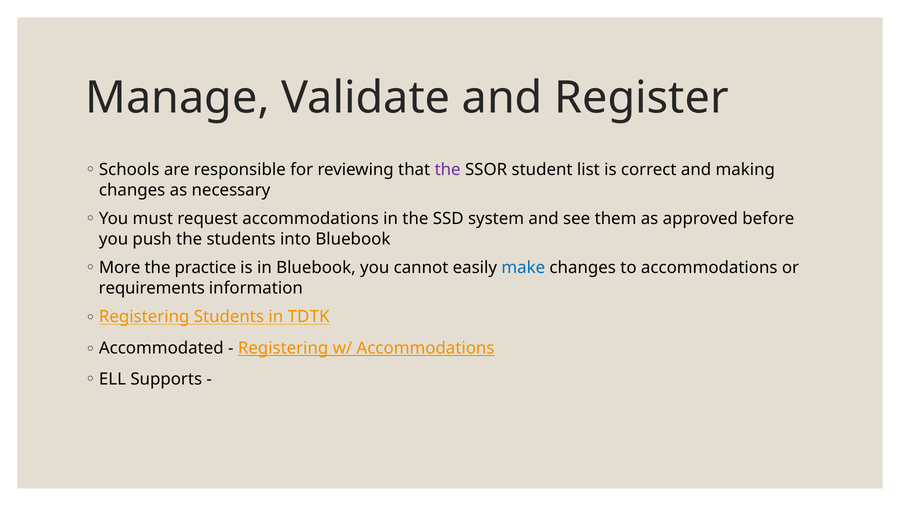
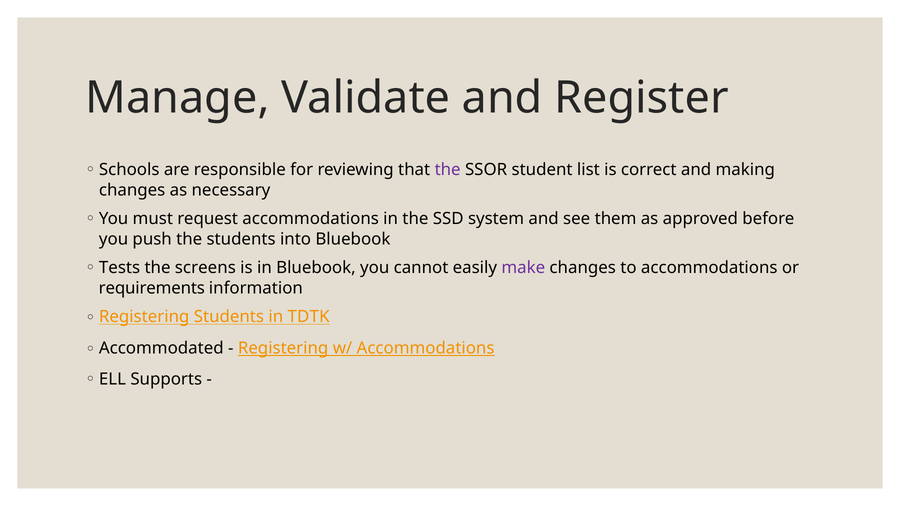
More: More -> Tests (120, 268)
practice: practice -> screens (205, 268)
make colour: blue -> purple (523, 268)
